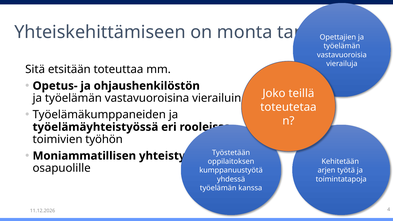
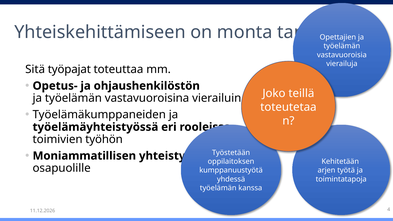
etsitään: etsitään -> työpajat (69, 69)
